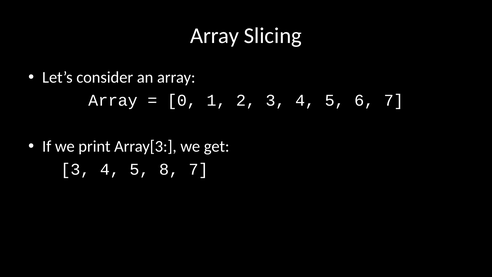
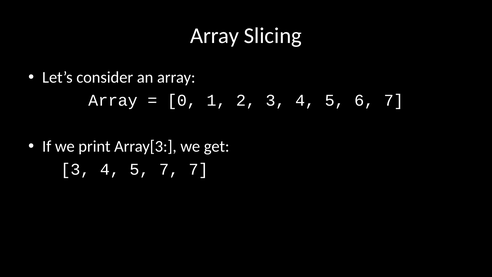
5 8: 8 -> 7 (169, 169)
